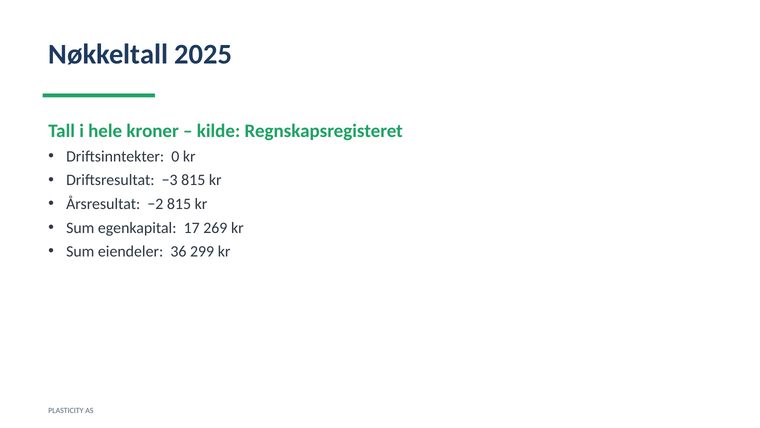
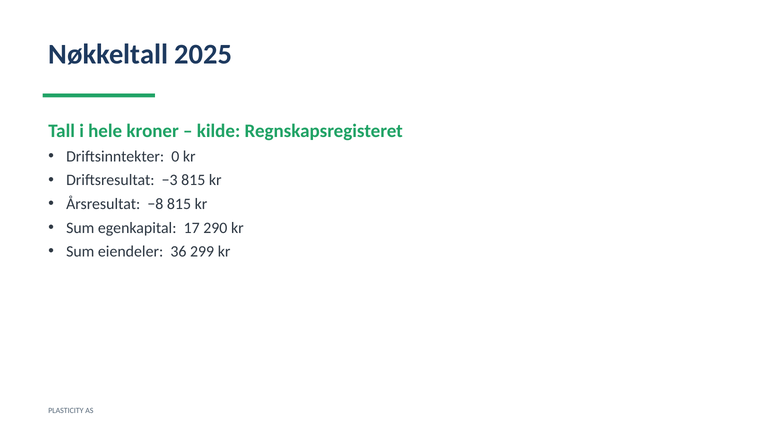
−2: −2 -> −8 (155, 204)
269: 269 -> 290 (215, 228)
